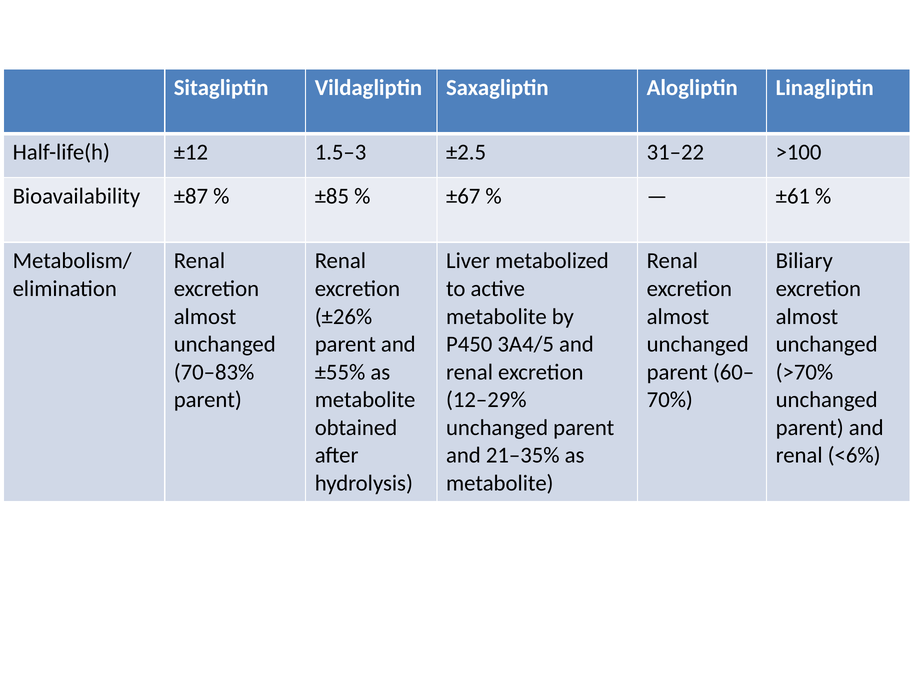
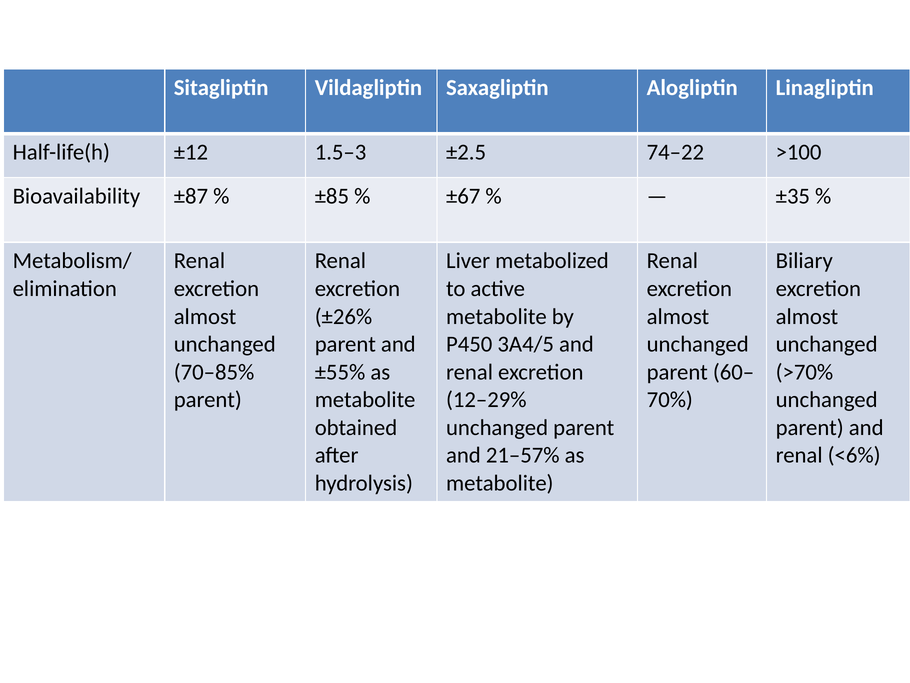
31–22: 31–22 -> 74–22 (675, 152)
±61: ±61 -> ±35 (793, 196)
70–83%: 70–83% -> 70–85% (214, 372)
21–35%: 21–35% -> 21–57% (523, 455)
